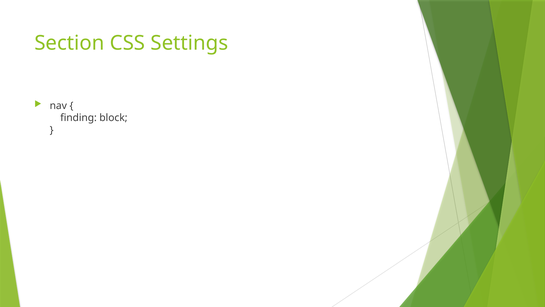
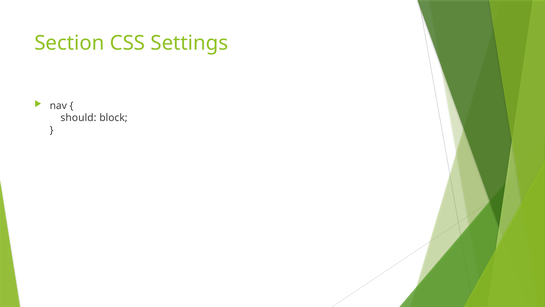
finding: finding -> should (78, 118)
